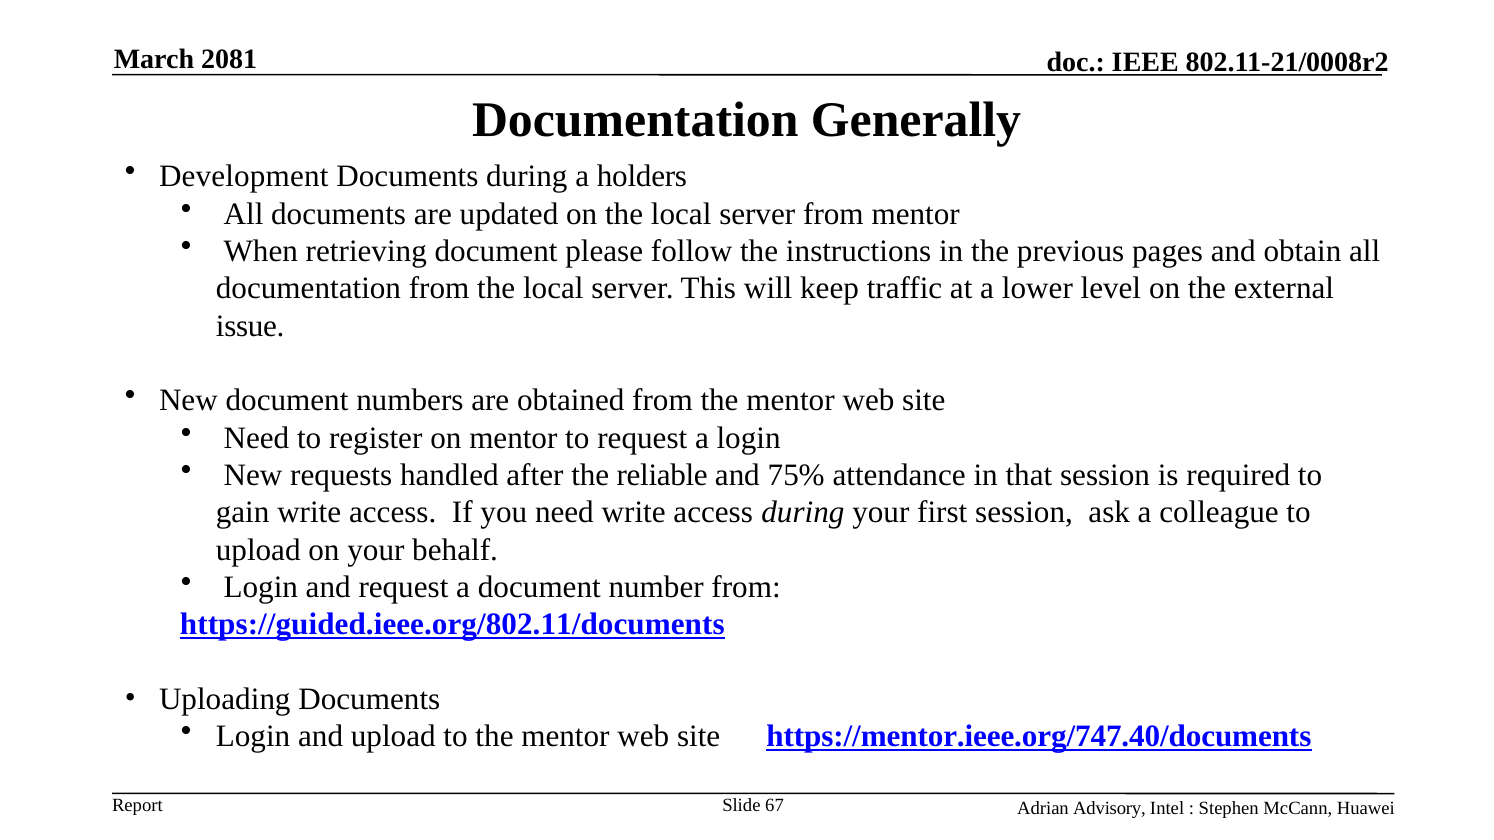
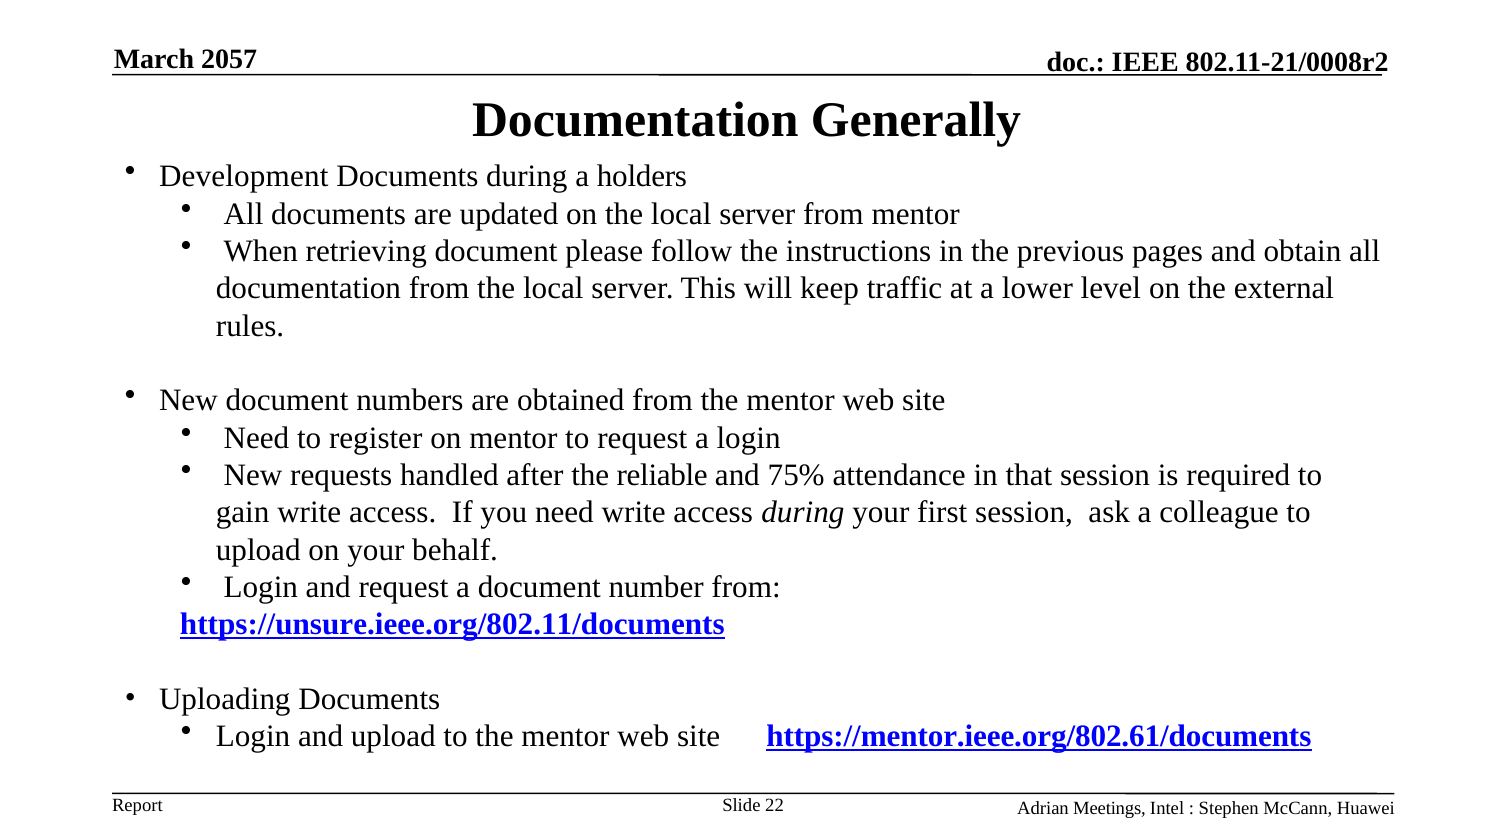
2081: 2081 -> 2057 (229, 59)
issue: issue -> rules (250, 326)
https://guided.ieee.org/802.11/documents: https://guided.ieee.org/802.11/documents -> https://unsure.ieee.org/802.11/documents (452, 625)
https://mentor.ieee.org/747.40/documents: https://mentor.ieee.org/747.40/documents -> https://mentor.ieee.org/802.61/documents (1039, 737)
67: 67 -> 22 (775, 806)
Advisory: Advisory -> Meetings (1109, 809)
